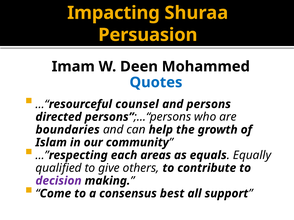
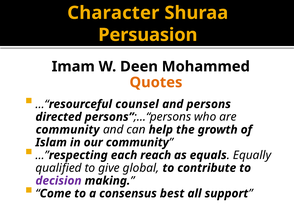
Impacting: Impacting -> Character (113, 13)
Quotes colour: blue -> orange (156, 83)
boundaries: boundaries -> community (68, 130)
areas: areas -> reach (156, 156)
others: others -> global (141, 168)
